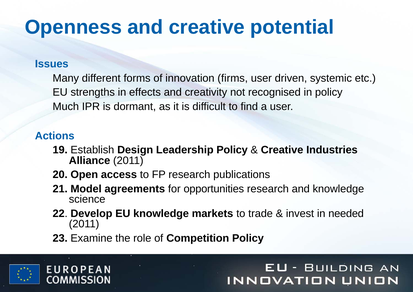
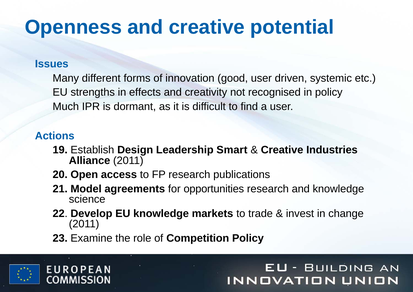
firms: firms -> good (233, 78)
Leadership Policy: Policy -> Smart (232, 150)
needed: needed -> change (346, 214)
